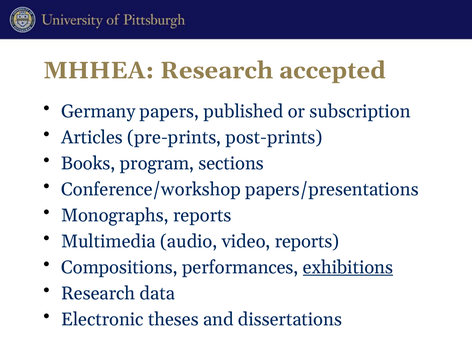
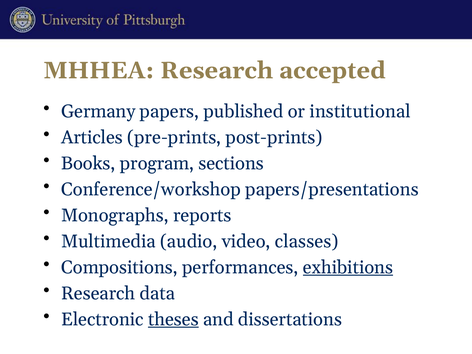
subscription: subscription -> institutional (360, 112)
video reports: reports -> classes (307, 241)
theses underline: none -> present (173, 319)
